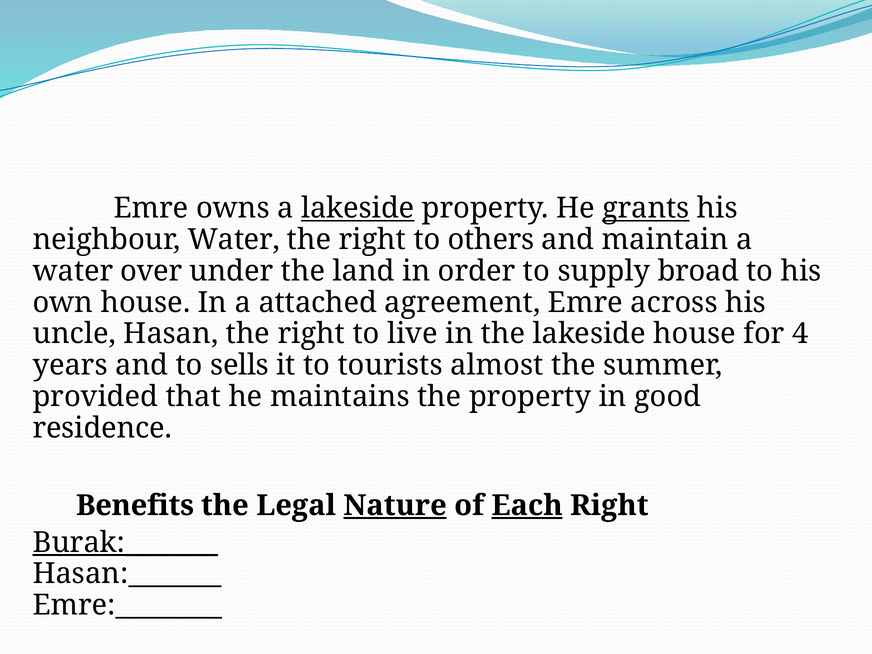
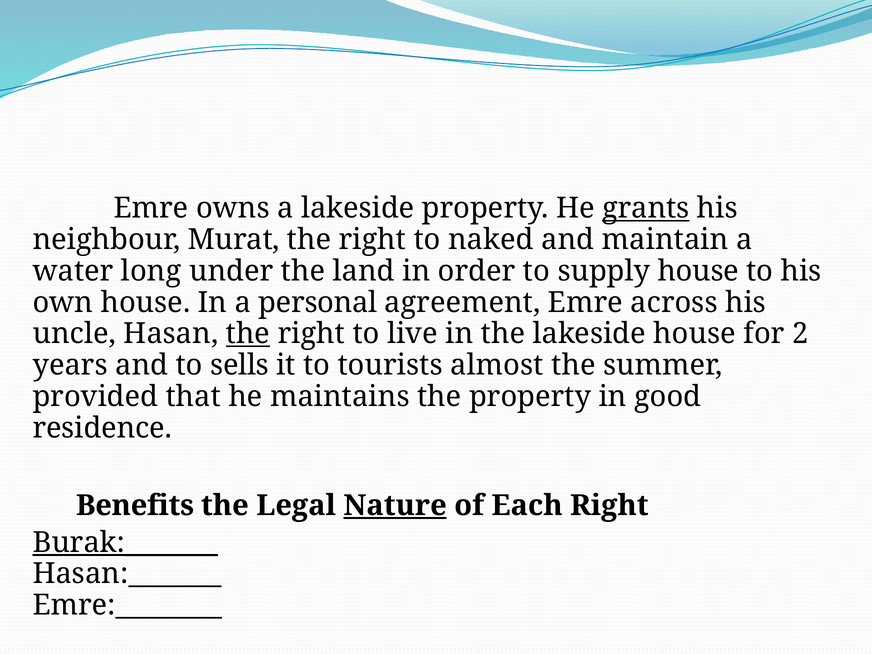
lakeside underline: present -> none (358, 208)
neighbour Water: Water -> Murat (234, 240)
others: others -> naked (491, 240)
over: over -> long (151, 271)
supply broad: broad -> house (698, 271)
attached: attached -> personal (318, 302)
the underline: none -> present (248, 334)
4: 4 -> 2 (800, 334)
Each underline: present -> none (527, 506)
